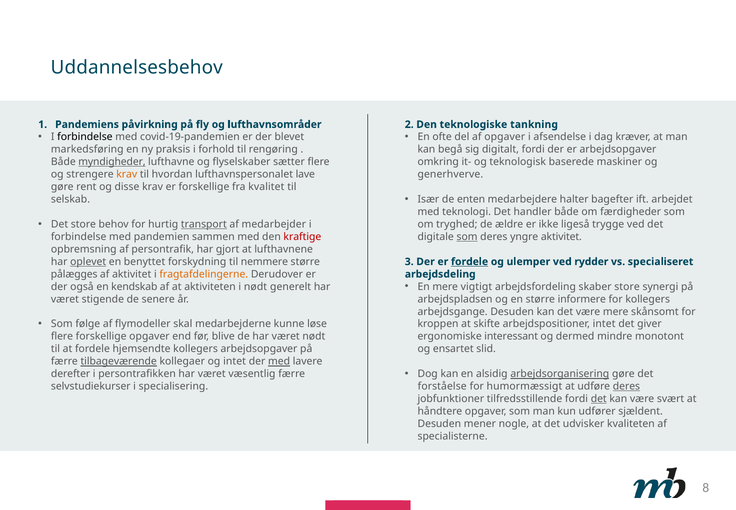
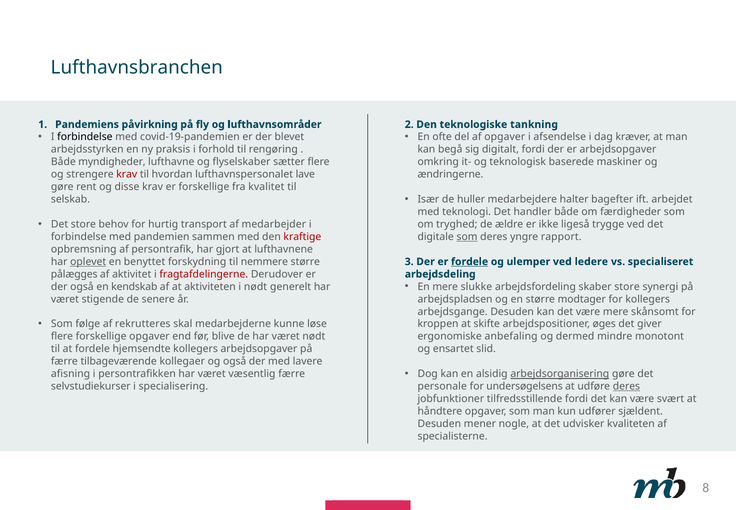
Uddannelsesbehov: Uddannelsesbehov -> Lufthavnsbranchen (137, 67)
markedsføring: markedsføring -> arbejdsstyrken (87, 149)
myndigheder underline: present -> none (112, 162)
krav colour: orange -> red (127, 174)
generhverve: generhverve -> ændringerne (450, 174)
enten: enten -> huller (471, 199)
transport underline: present -> none (204, 224)
yngre aktivitet: aktivitet -> rapport (561, 237)
rydder: rydder -> ledere (591, 261)
fragtafdelingerne colour: orange -> red (204, 274)
vigtigt: vigtigt -> slukke (476, 286)
informere: informere -> modtager (582, 299)
flymodeller: flymodeller -> rekrutteres (143, 324)
arbejdspositioner intet: intet -> øges (604, 324)
interessant: interessant -> anbefaling (511, 336)
tilbageværende underline: present -> none (119, 361)
og intet: intet -> også (235, 361)
med underline: present -> none (279, 361)
derefter: derefter -> afisning (71, 374)
forståelse: forståelse -> personale (442, 386)
humormæssigt: humormæssigt -> undersøgelsens (525, 386)
det underline: present -> none (599, 399)
